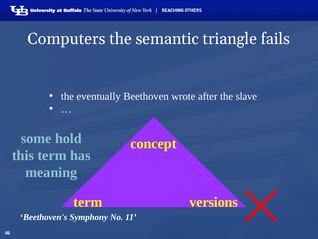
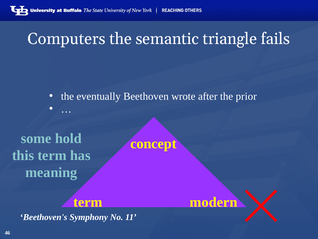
slave: slave -> prior (246, 96)
versions: versions -> modern (214, 202)
